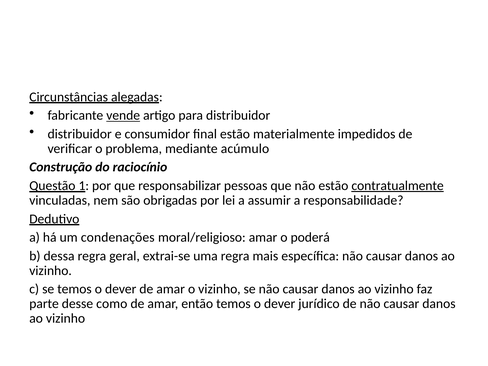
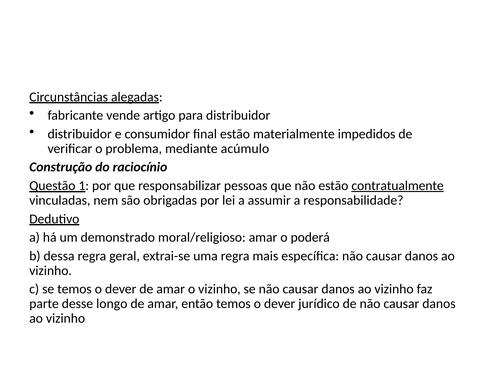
vende underline: present -> none (123, 115)
condenações: condenações -> demonstrado (118, 237)
como: como -> longo (112, 304)
